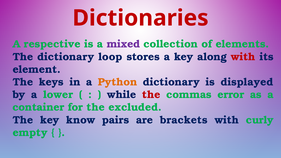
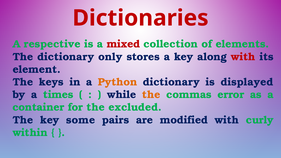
mixed colour: purple -> red (123, 44)
loop: loop -> only (110, 57)
lower: lower -> times (58, 95)
the colour: red -> orange (151, 95)
know: know -> some (81, 120)
brackets: brackets -> modified (184, 120)
empty: empty -> within (30, 133)
